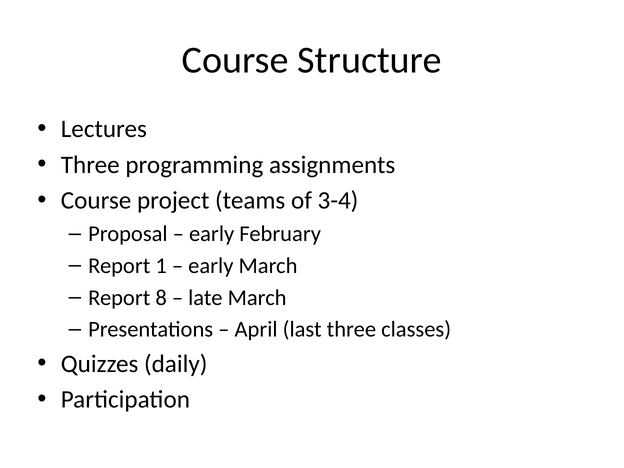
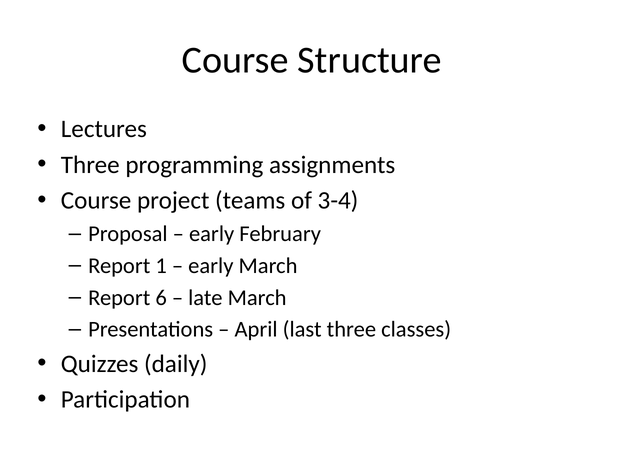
8: 8 -> 6 (161, 298)
